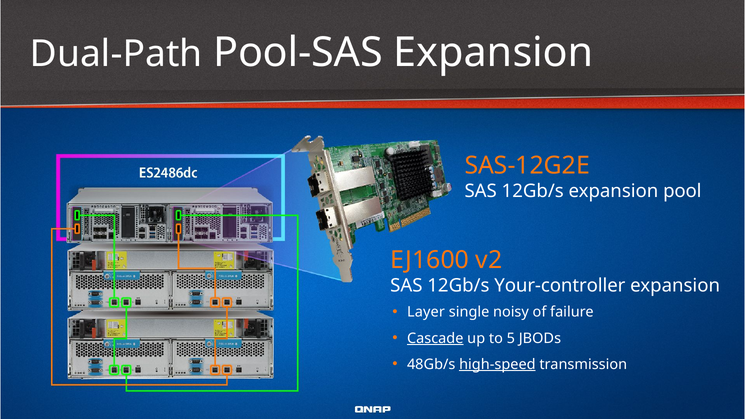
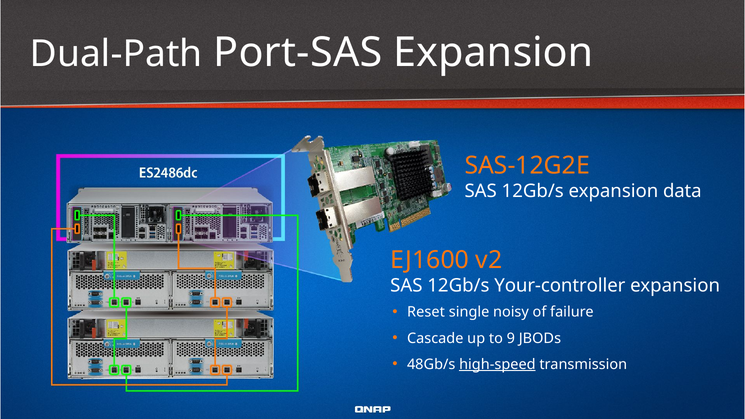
Pool-SAS: Pool-SAS -> Port-SAS (298, 52)
pool: pool -> data (682, 191)
Layer: Layer -> Reset (426, 312)
Cascade underline: present -> none (435, 338)
5: 5 -> 9 (511, 338)
